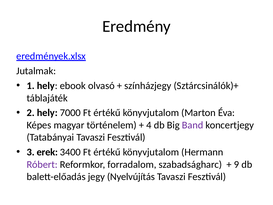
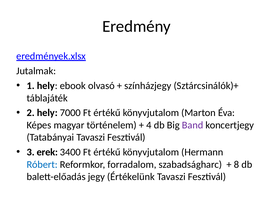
Róbert colour: purple -> blue (42, 164)
9: 9 -> 8 (237, 164)
Nyelvújítás: Nyelvújítás -> Értékelünk (131, 177)
